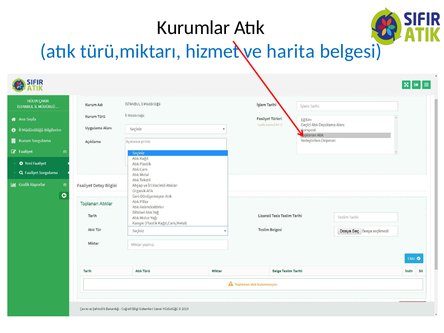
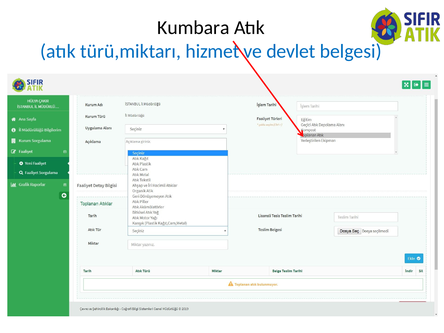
Kurumlar: Kurumlar -> Kumbara (193, 28)
harita: harita -> devlet (291, 51)
